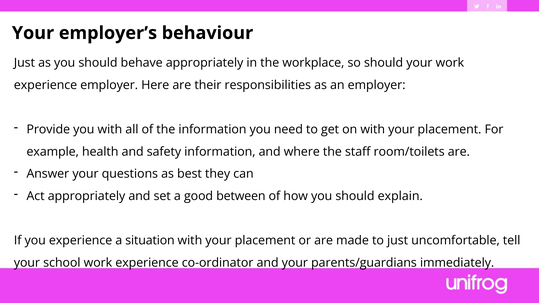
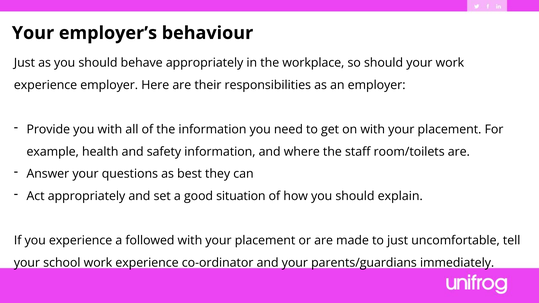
between: between -> situation (241, 196)
situation: situation -> followed (150, 241)
